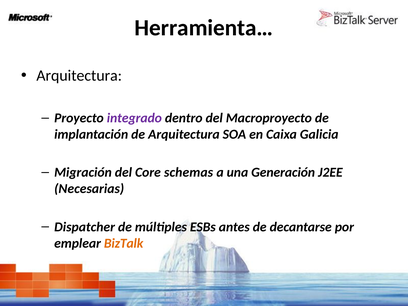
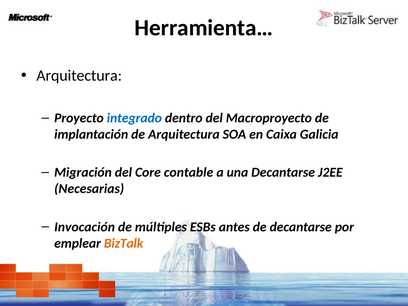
integrado colour: purple -> blue (134, 118)
schemas: schemas -> contable (189, 172)
una Generación: Generación -> Decantarse (283, 172)
Dispatcher: Dispatcher -> Invocación (85, 227)
